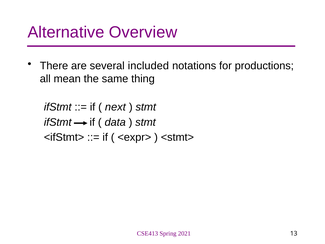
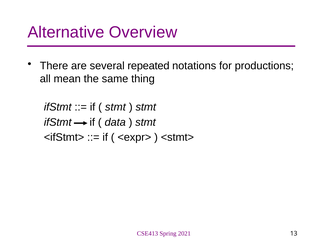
included: included -> repeated (148, 66)
next: next -> stmt (115, 107)
